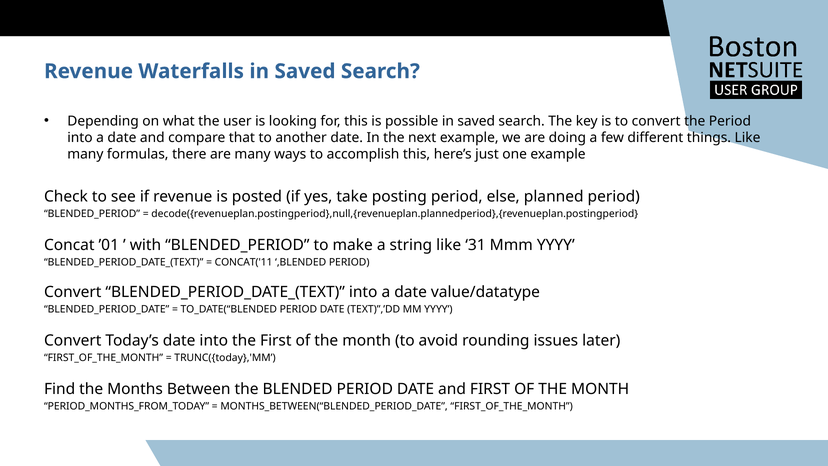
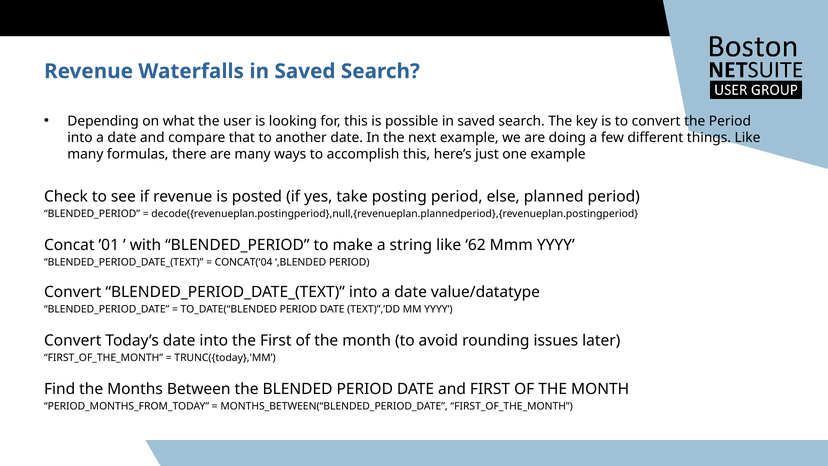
31: 31 -> 62 (476, 245)
CONCAT('11: CONCAT('11 -> CONCAT('04 (244, 262)
